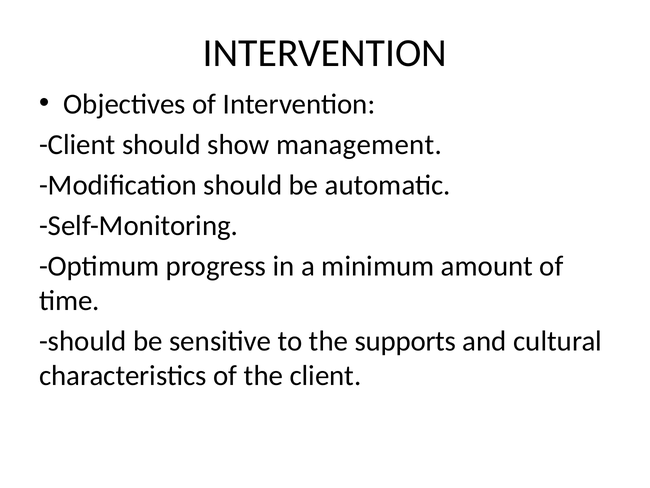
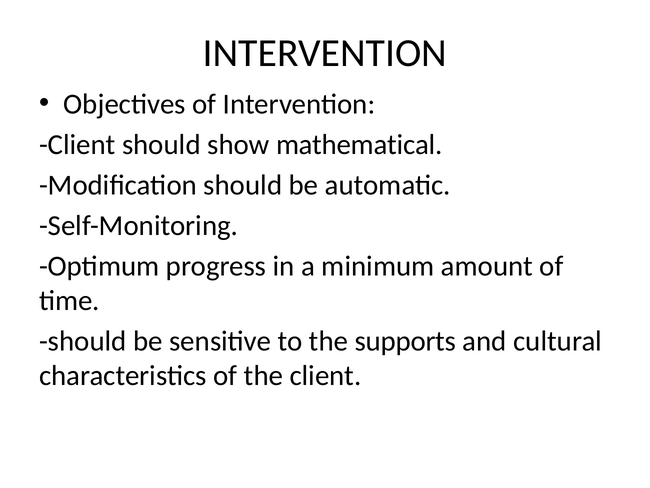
management: management -> mathematical (359, 144)
